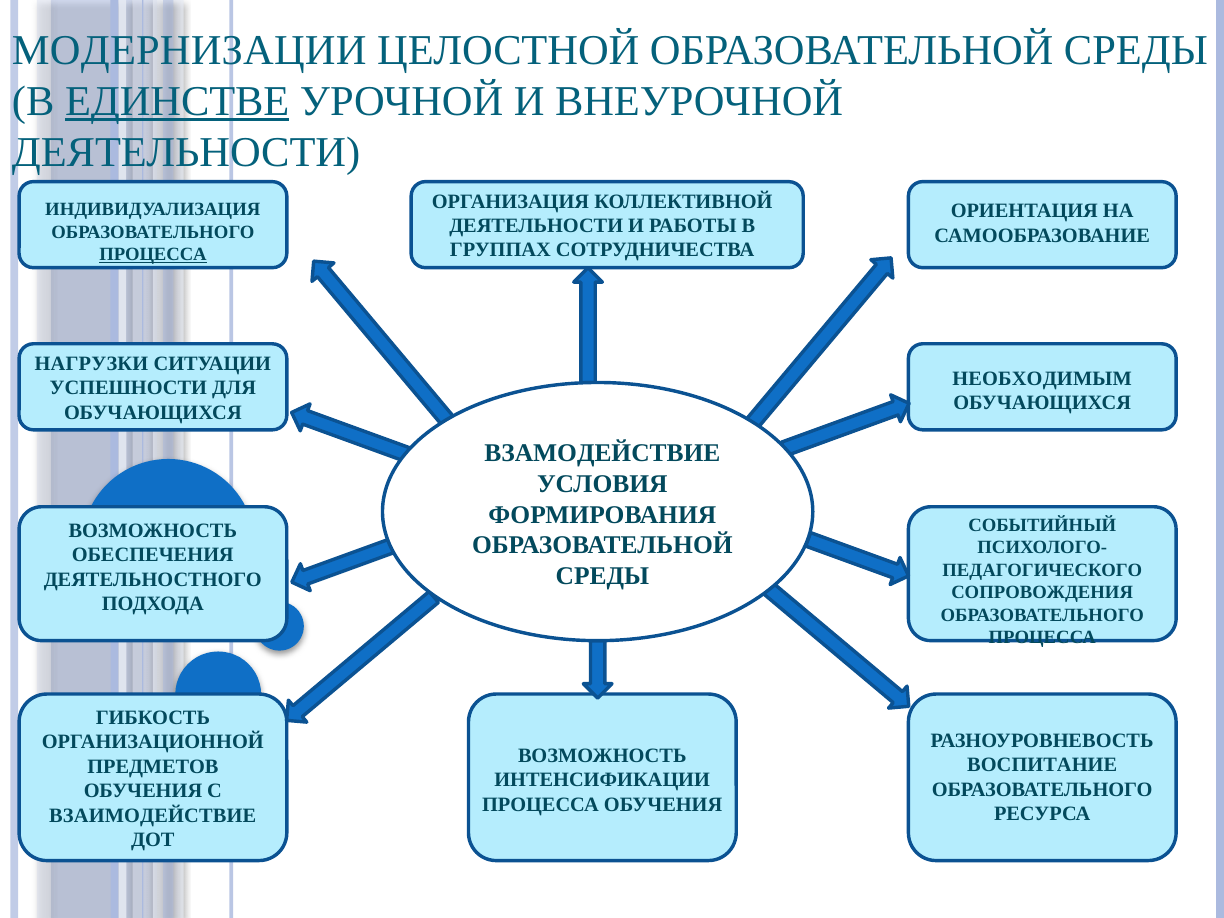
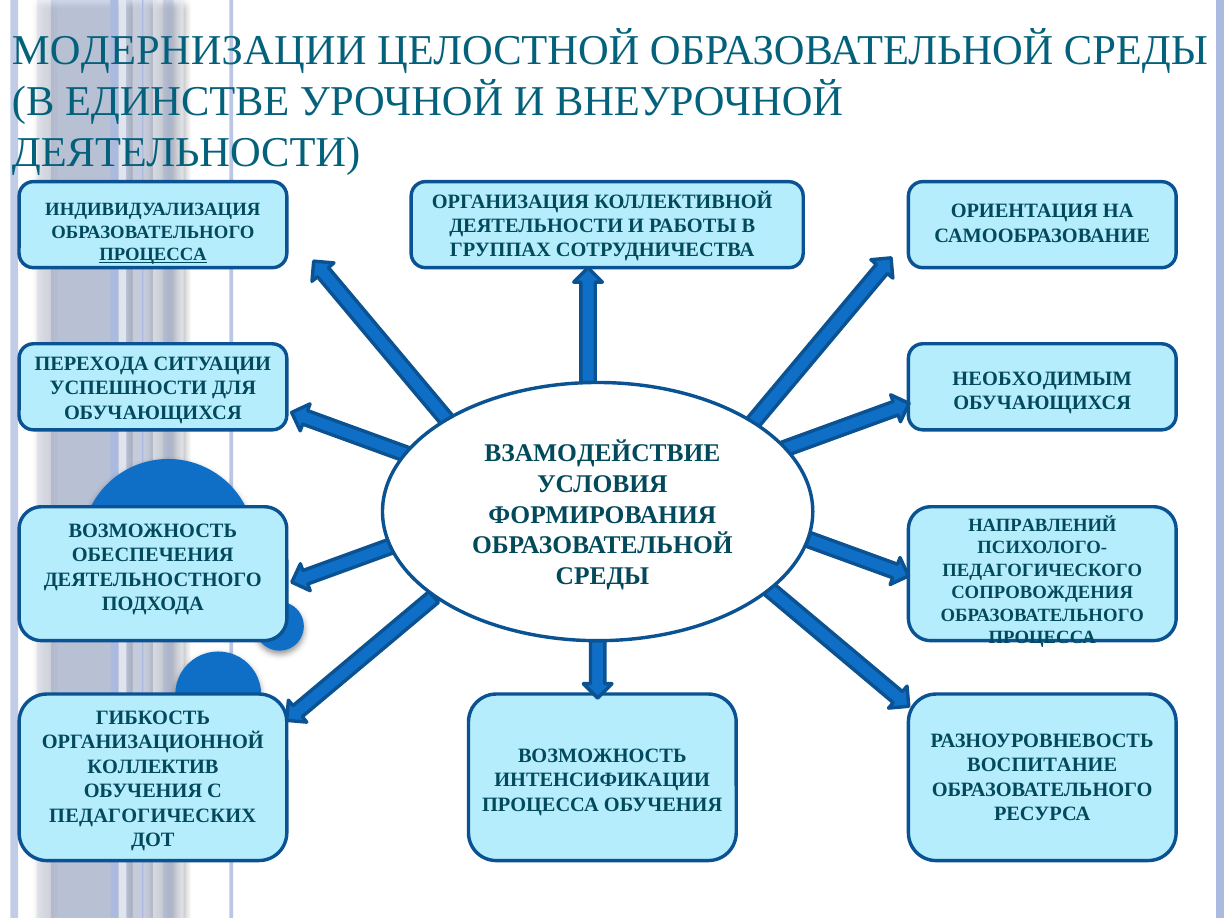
ЕДИНСТВЕ underline: present -> none (177, 101)
НАГРУЗКИ: НАГРУЗКИ -> ПЕРЕХОДА (92, 363)
СОБЫТИЙНЫЙ: СОБЫТИЙНЫЙ -> НАПРАВЛЕНИЙ (1042, 525)
ПРЕДМЕТОВ: ПРЕДМЕТОВ -> КОЛЛЕКТИВ (153, 767)
ВЗАИМОДЕЙСТВИЕ: ВЗАИМОДЕЙСТВИЕ -> ПЕДАГОГИЧЕСКИХ (153, 816)
